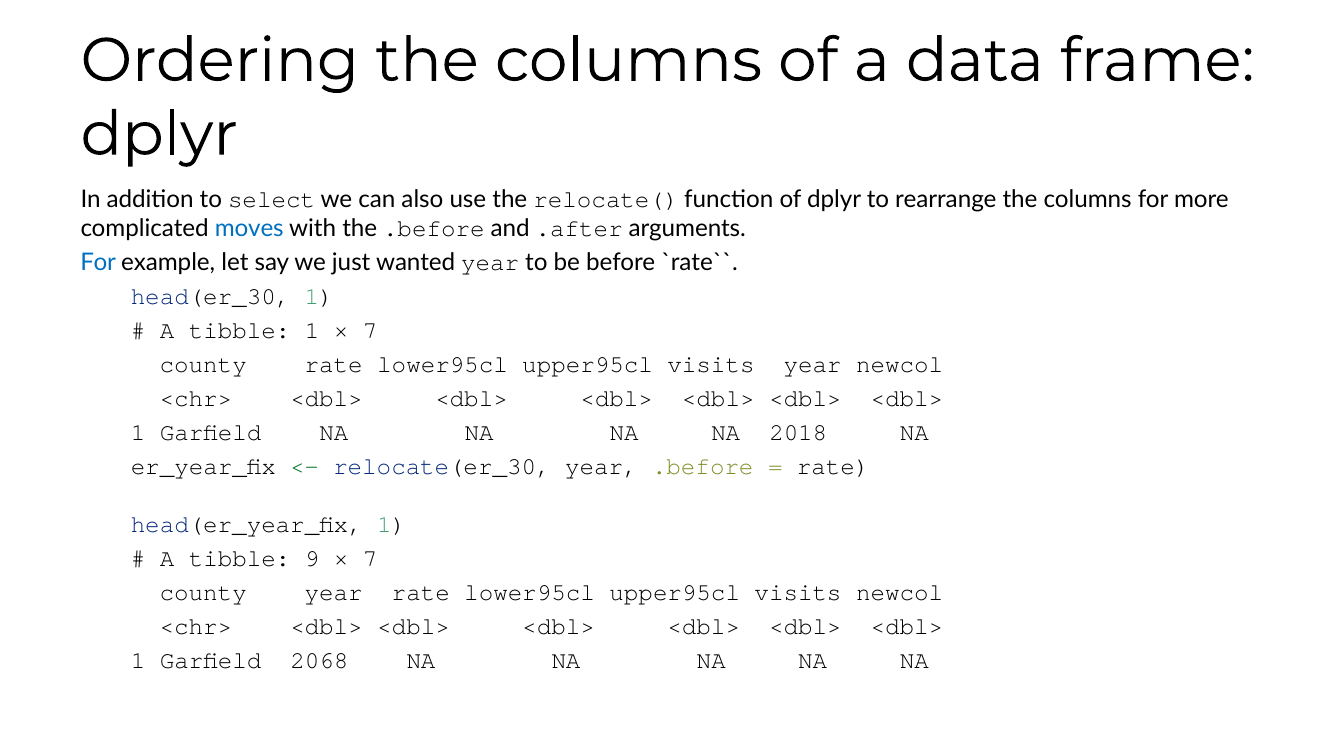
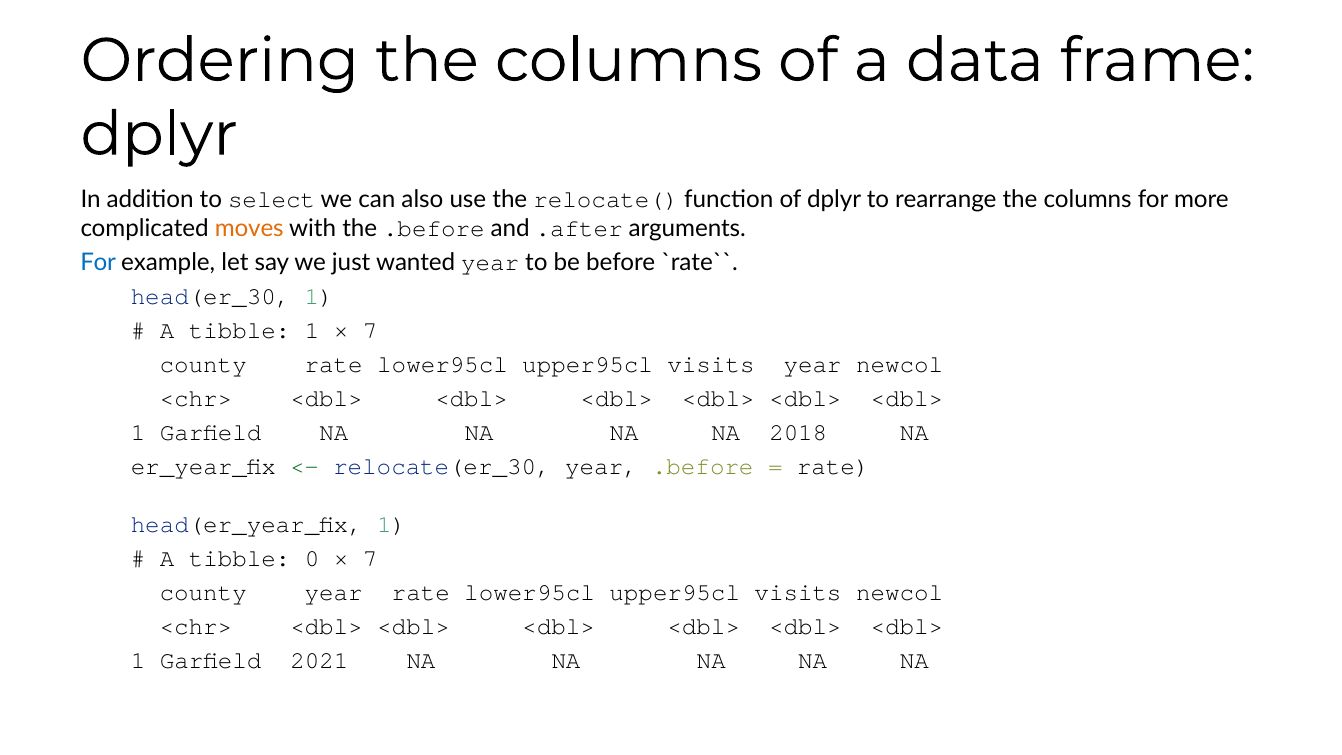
moves colour: blue -> orange (249, 228)
9: 9 -> 0 (312, 558)
2068: 2068 -> 2021 (319, 660)
